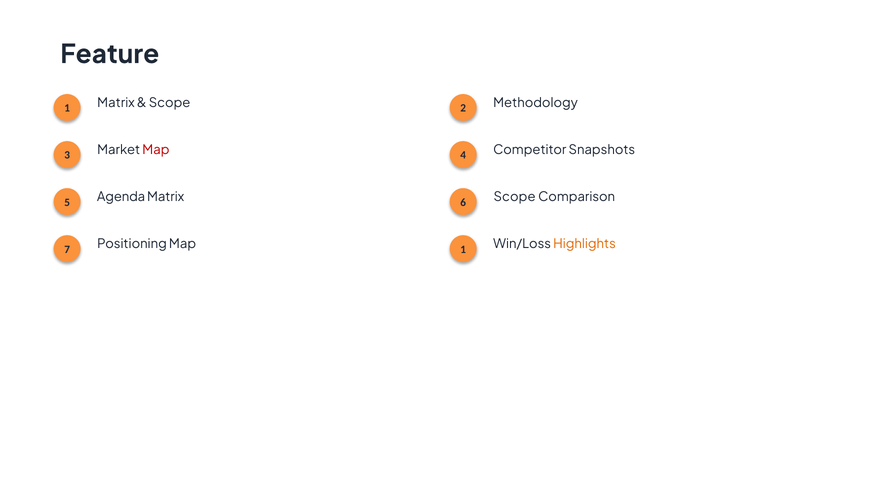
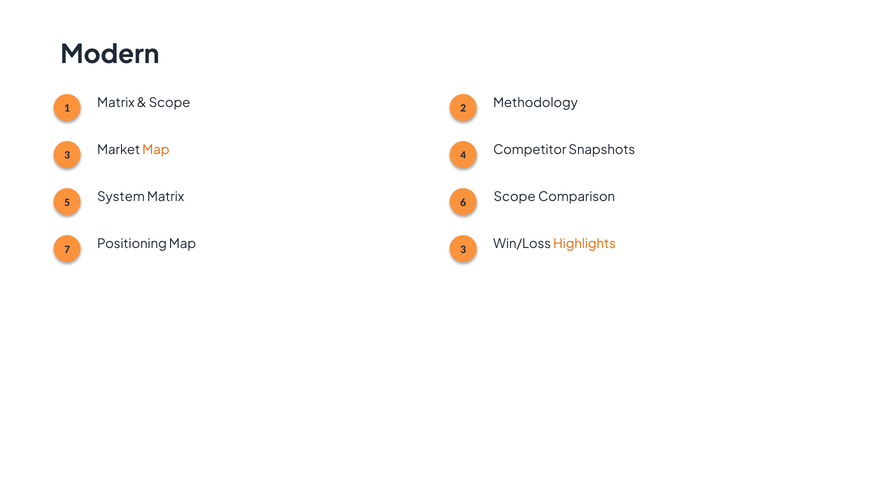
Feature: Feature -> Modern (110, 54)
Map colour: red -> orange (156, 150)
Agenda: Agenda -> System (121, 197)
Map 1: 1 -> 3 (463, 249)
